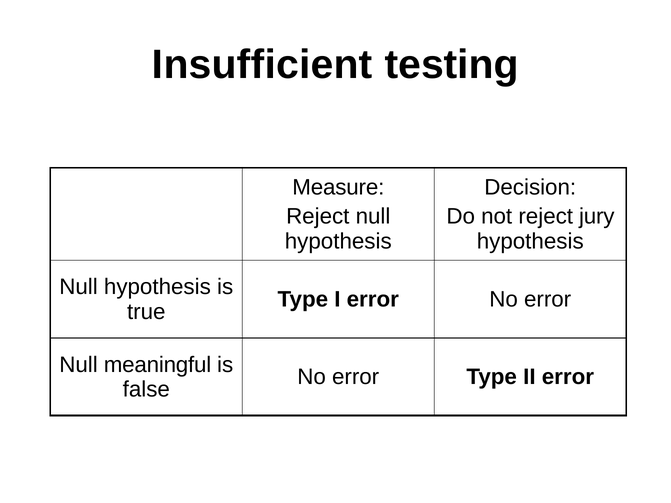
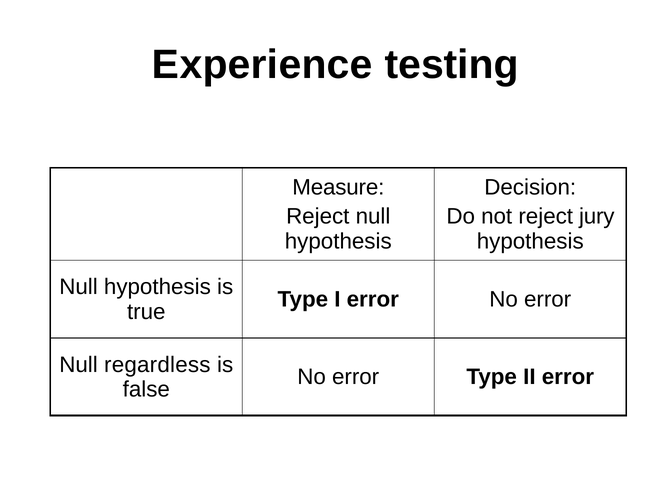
Insufficient: Insufficient -> Experience (262, 65)
meaningful: meaningful -> regardless (157, 365)
